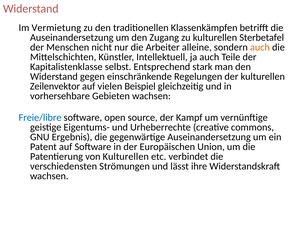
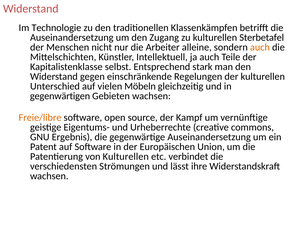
Vermietung: Vermietung -> Technologie (56, 28)
Zeilenvektor: Zeilenvektor -> Unterschied (55, 86)
Beispiel: Beispiel -> Möbeln (140, 86)
vorhersehbare: vorhersehbare -> gegenwärtigen (60, 96)
Freie/libre colour: blue -> orange (40, 118)
